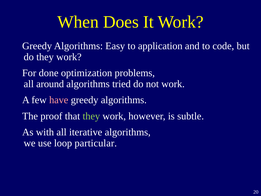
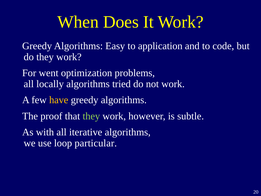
done: done -> went (49, 73)
around: around -> locally (50, 84)
have colour: pink -> yellow (59, 100)
